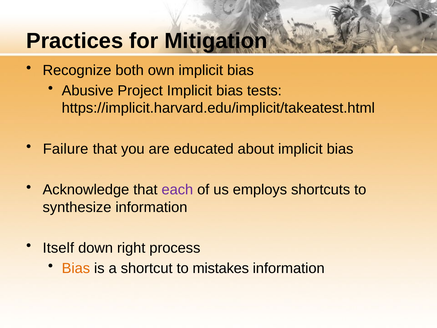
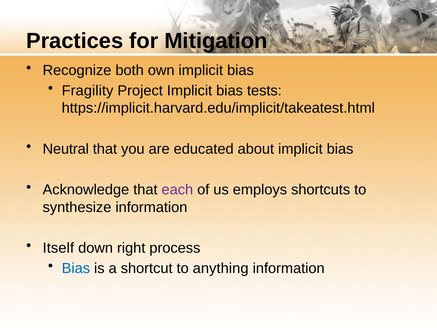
Abusive: Abusive -> Fragility (88, 91)
Failure: Failure -> Neutral (66, 149)
Bias colour: orange -> blue (76, 268)
mistakes: mistakes -> anything (221, 268)
